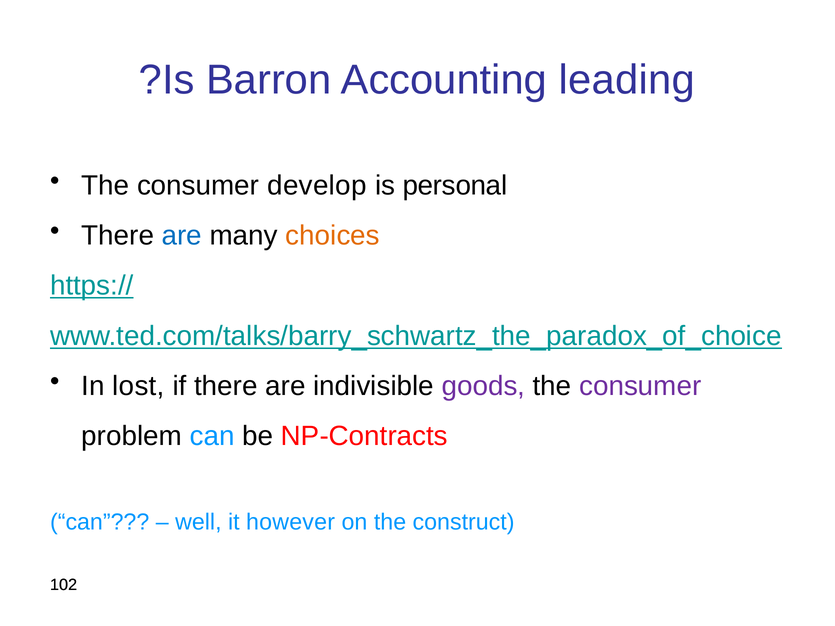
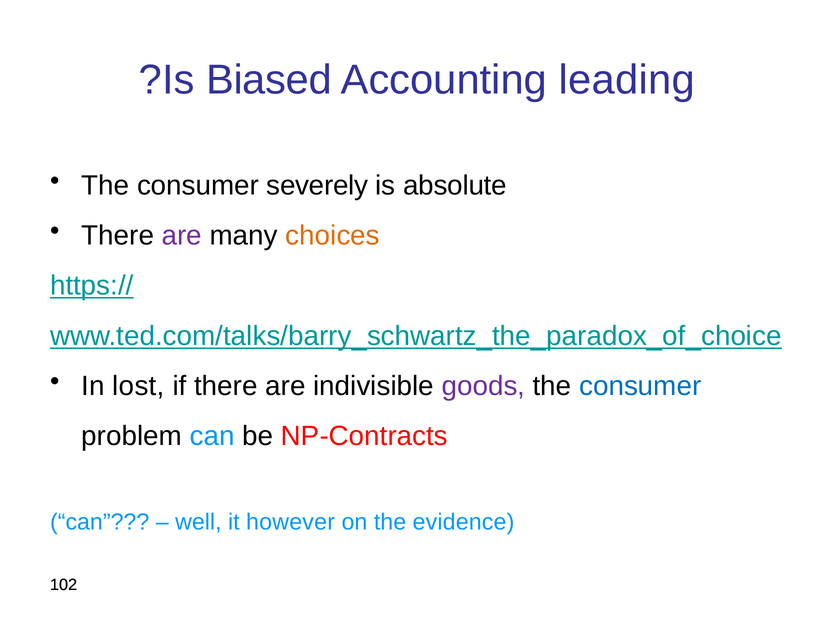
Barron: Barron -> Biased (269, 80)
develop: develop -> severely (317, 186)
personal: personal -> absolute (455, 186)
are colour: blue -> purple (182, 236)
consumer colour: purple -> blue (640, 386)
construct: construct -> evidence (463, 522)
